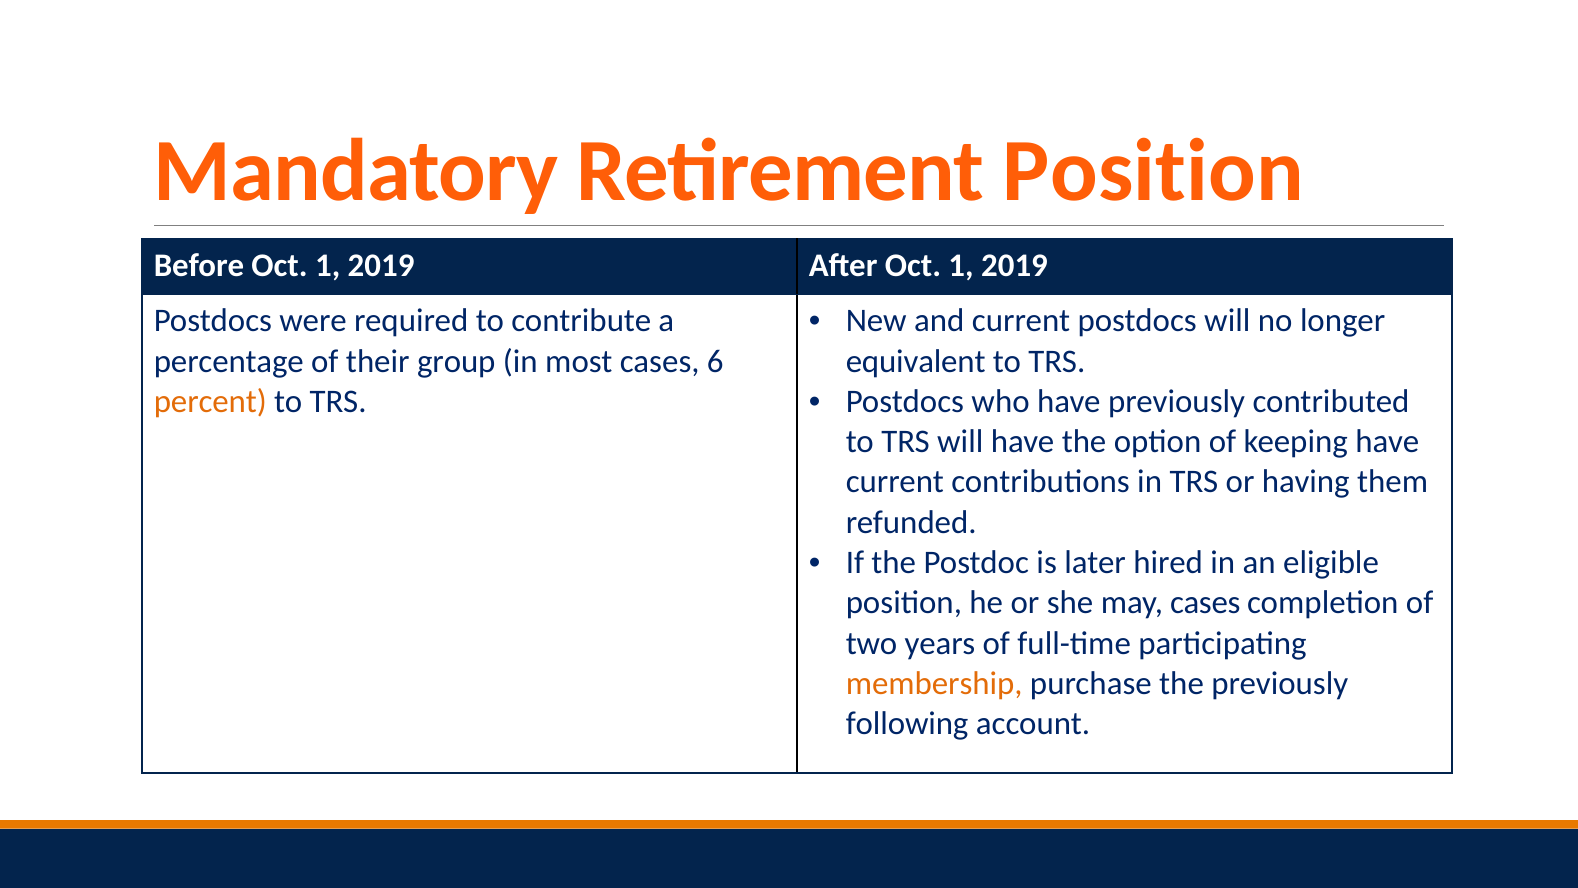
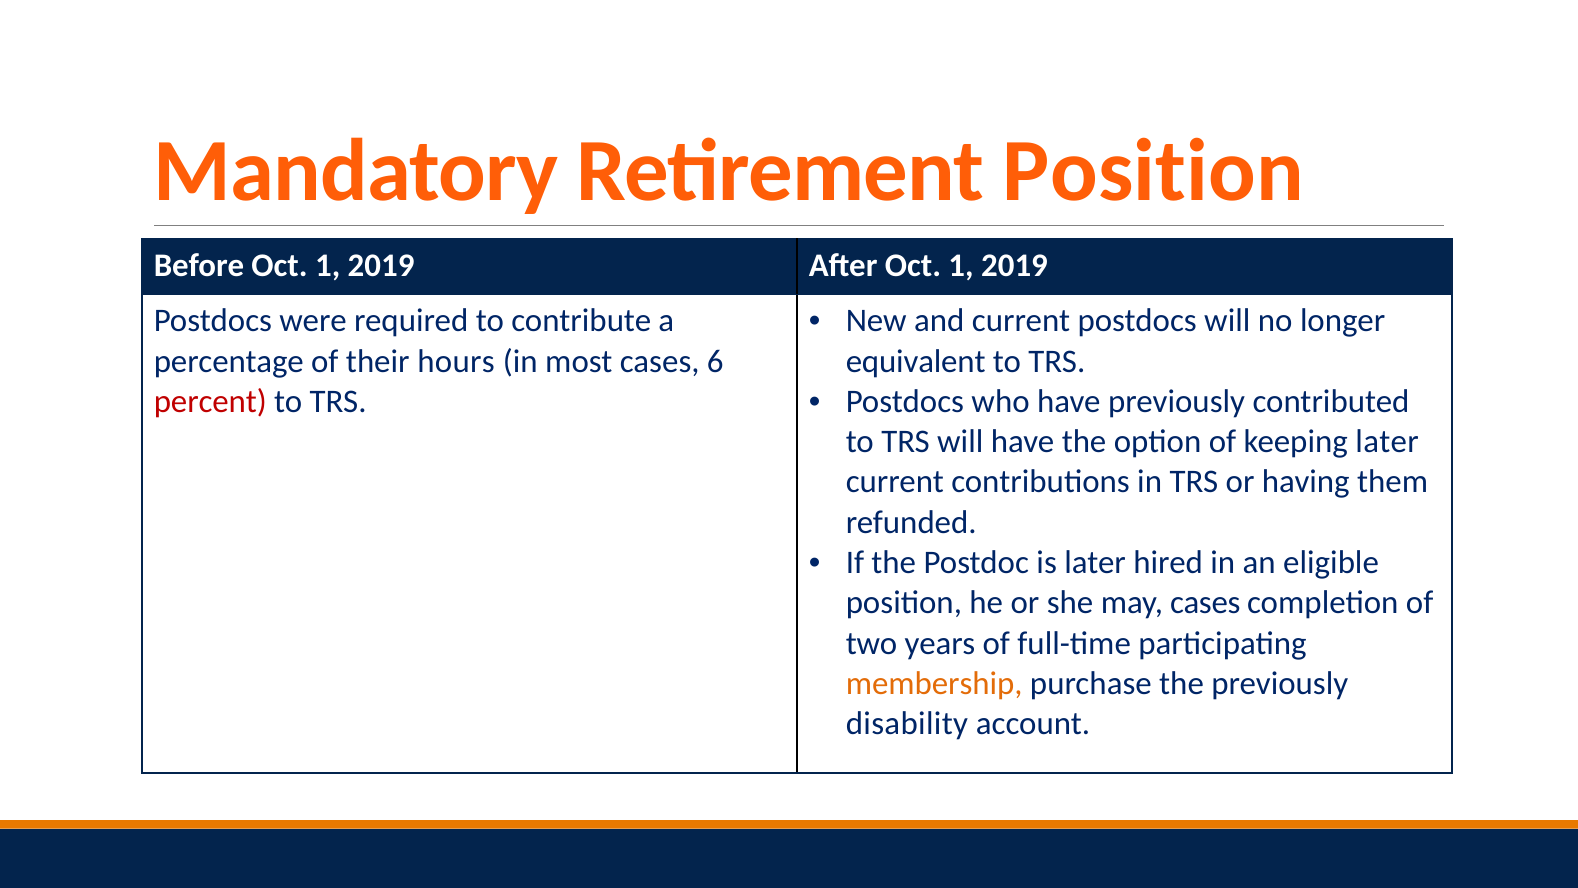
group: group -> hours (456, 361)
percent colour: orange -> red (210, 401)
keeping have: have -> later (1387, 442)
following: following -> disability (907, 723)
